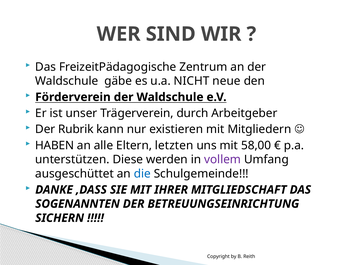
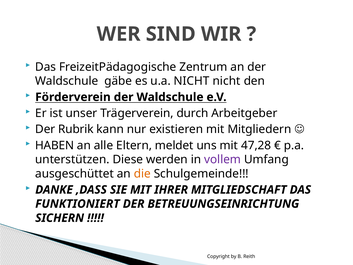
NICHT neue: neue -> nicht (226, 81)
letzten: letzten -> meldet (174, 145)
58,00: 58,00 -> 47,28 (256, 145)
die colour: blue -> orange (142, 173)
SOGENANNTEN: SOGENANNTEN -> FUNKTIONIERT (77, 204)
